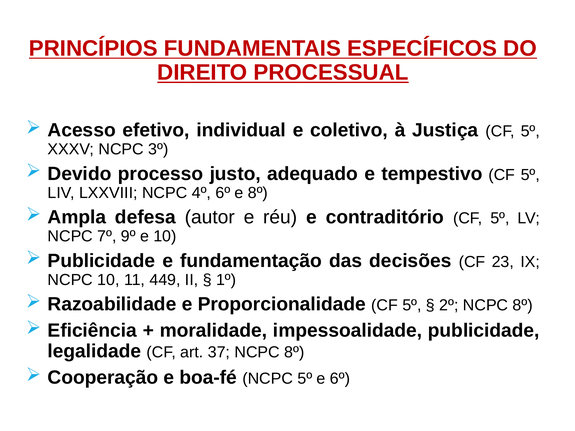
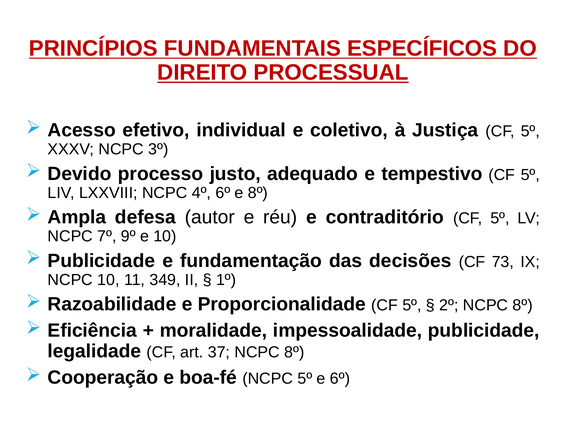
23: 23 -> 73 (503, 262)
449: 449 -> 349 (165, 280)
